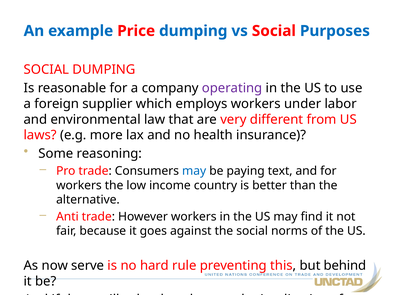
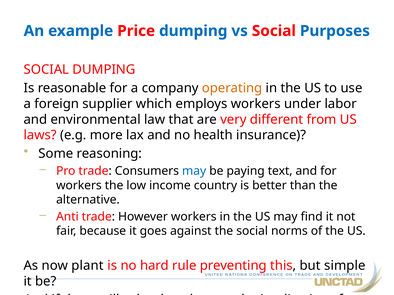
operating colour: purple -> orange (232, 88)
serve: serve -> plant (88, 266)
behind: behind -> simple (345, 266)
